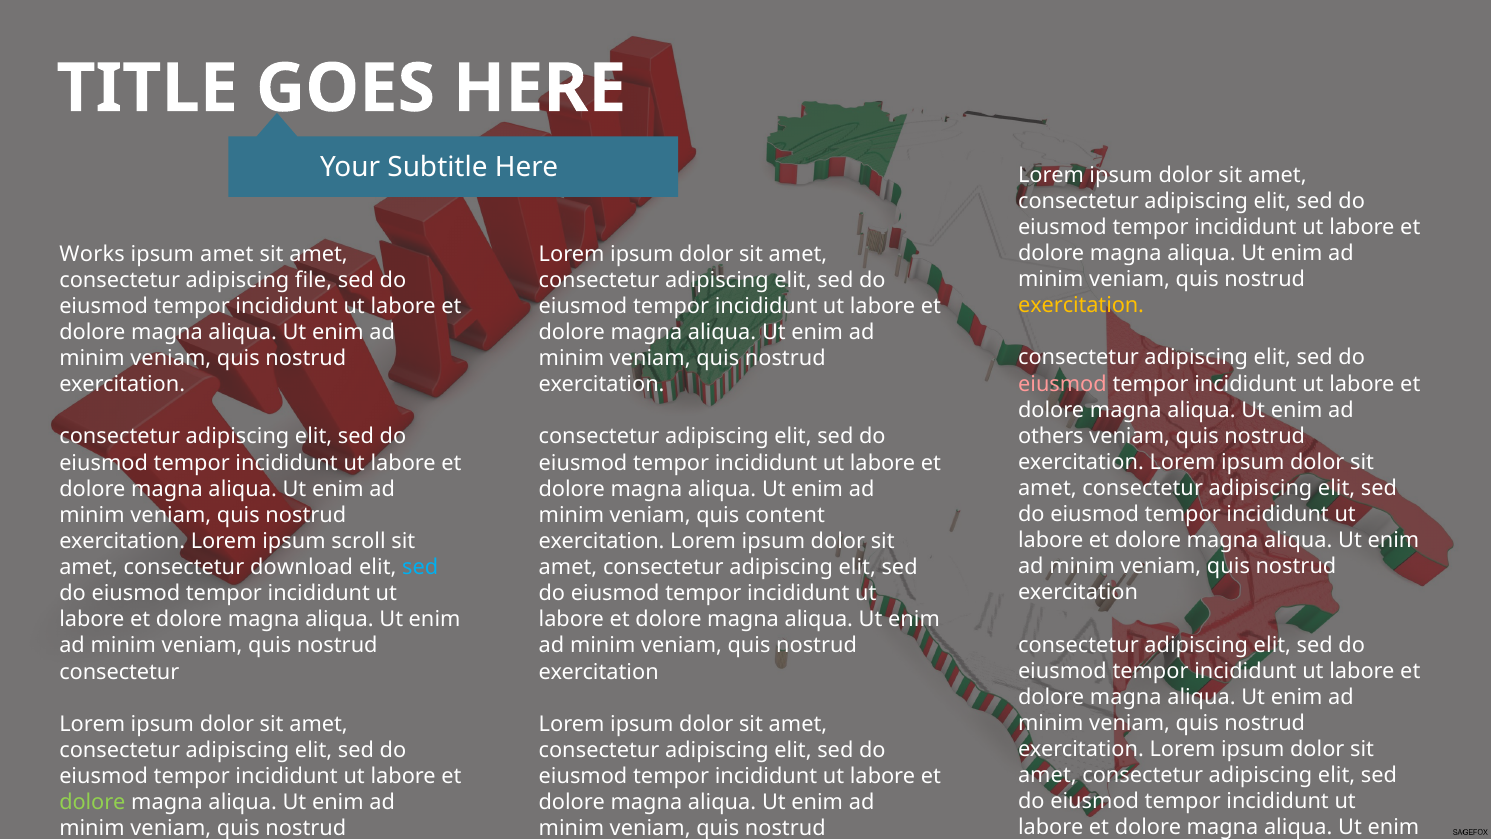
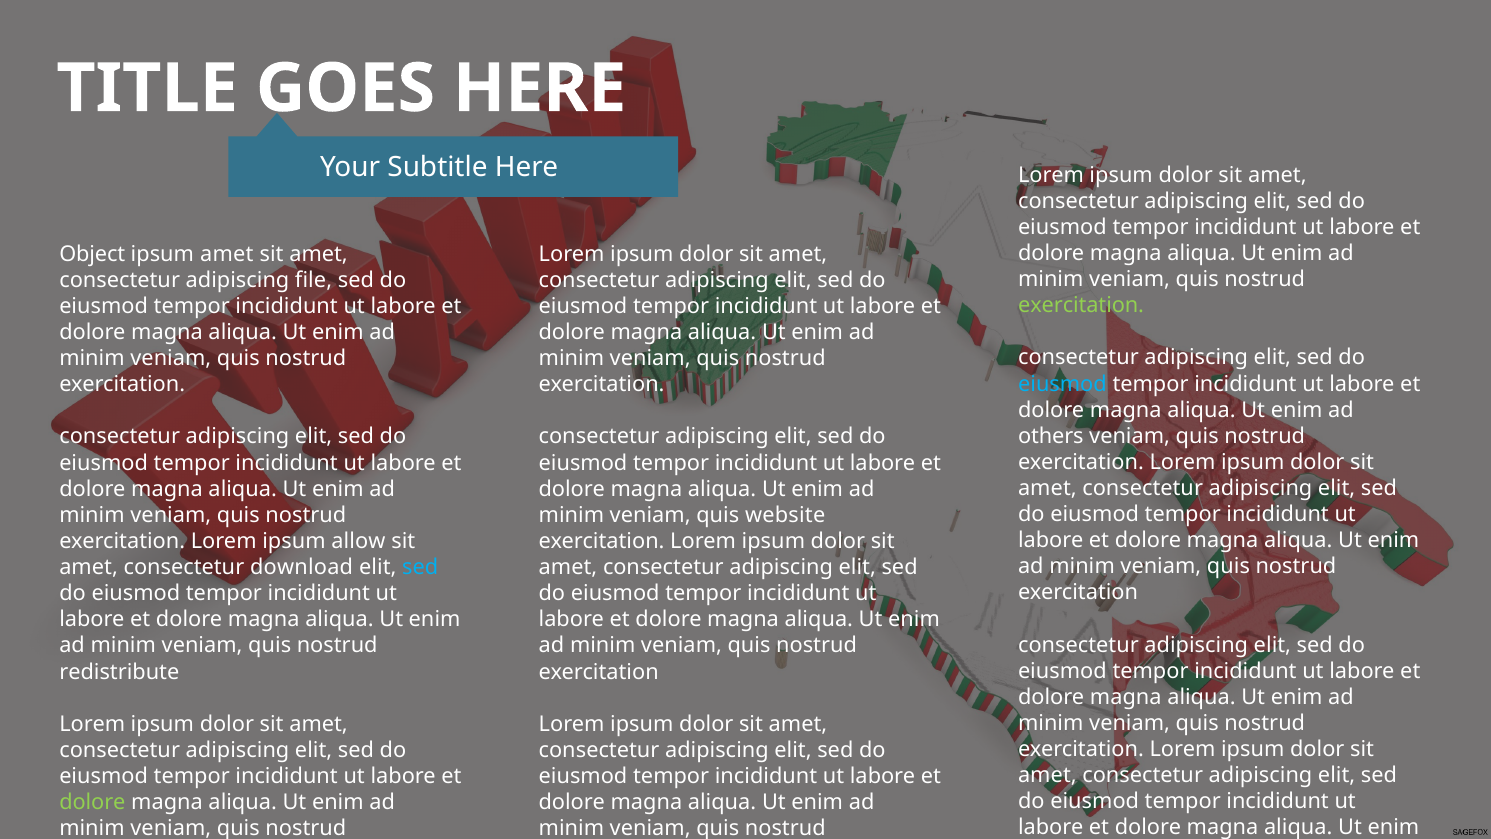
Works: Works -> Object (92, 254)
exercitation colour: yellow -> light green (1081, 305)
eiusmod colour: pink -> light blue (1062, 384)
content: content -> website (785, 515)
scroll: scroll -> allow (358, 541)
consectetur: consectetur -> redistribute (119, 672)
